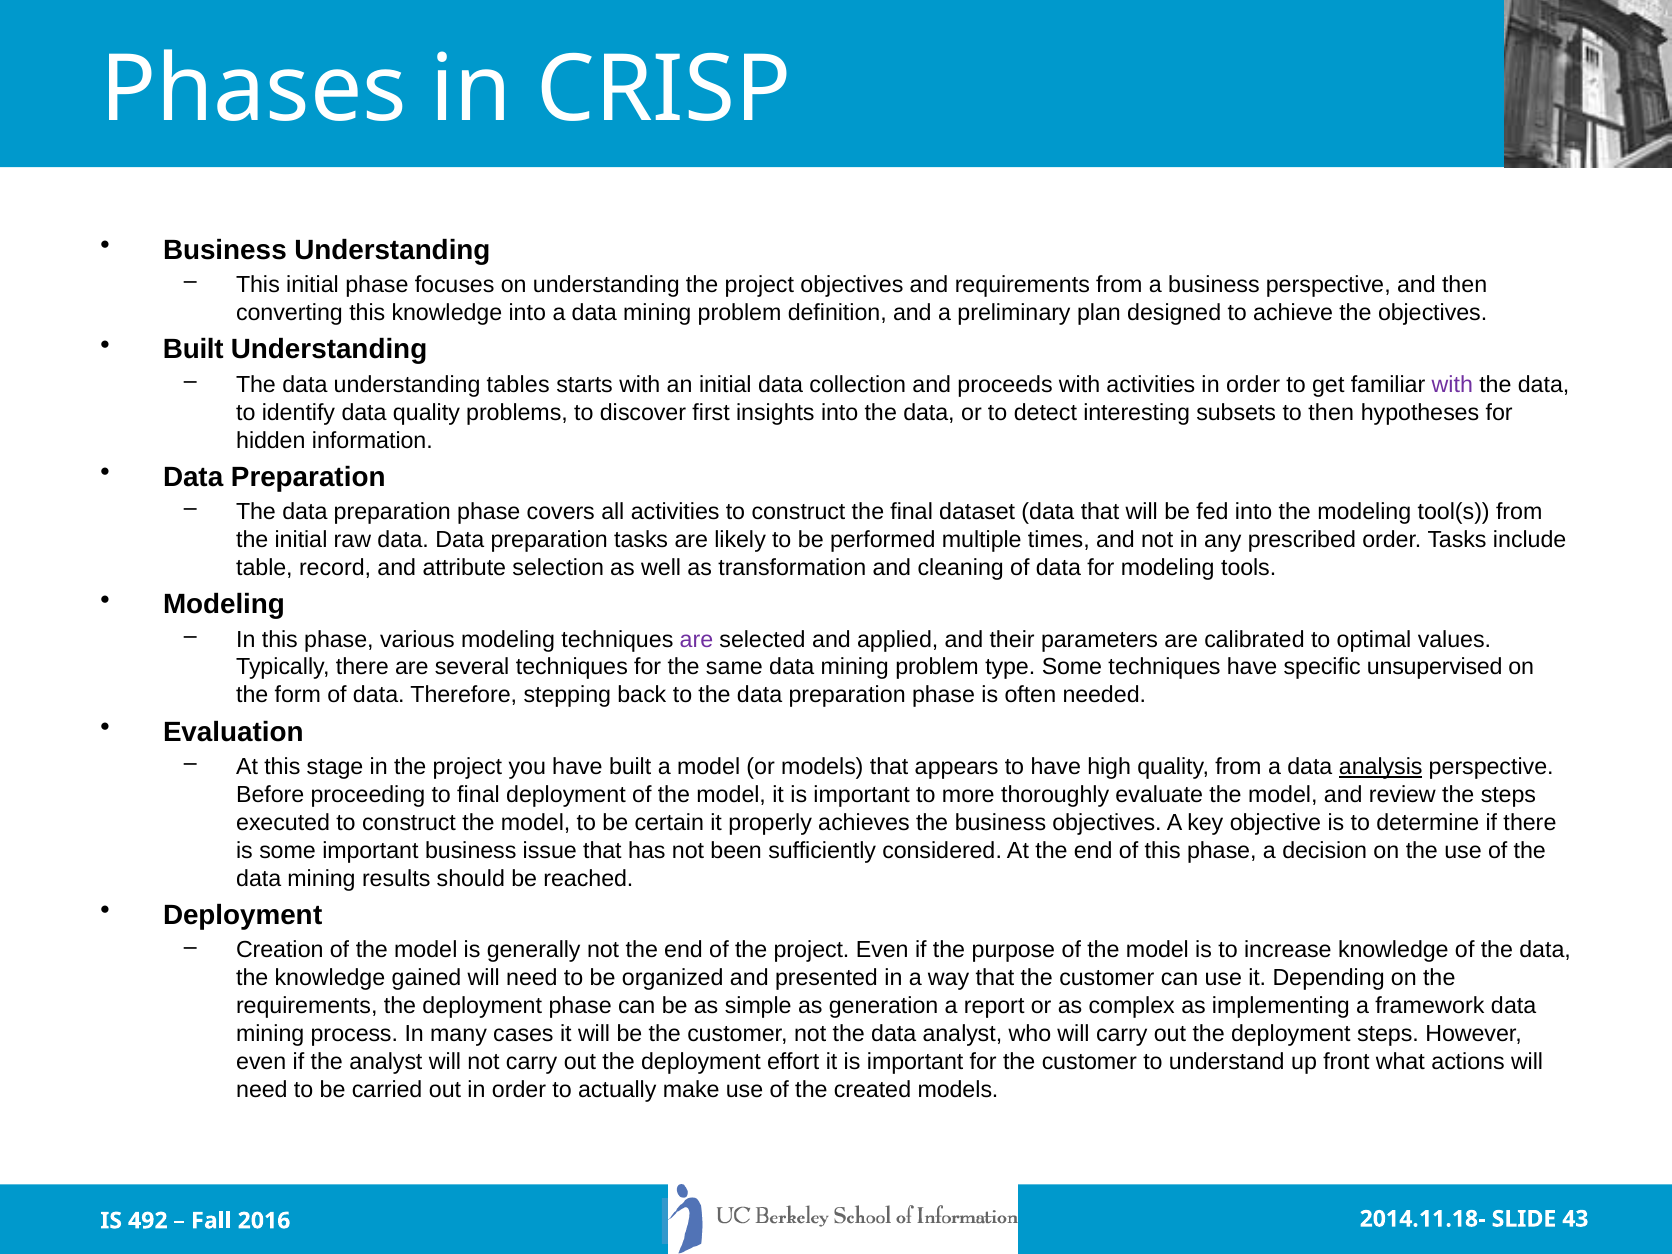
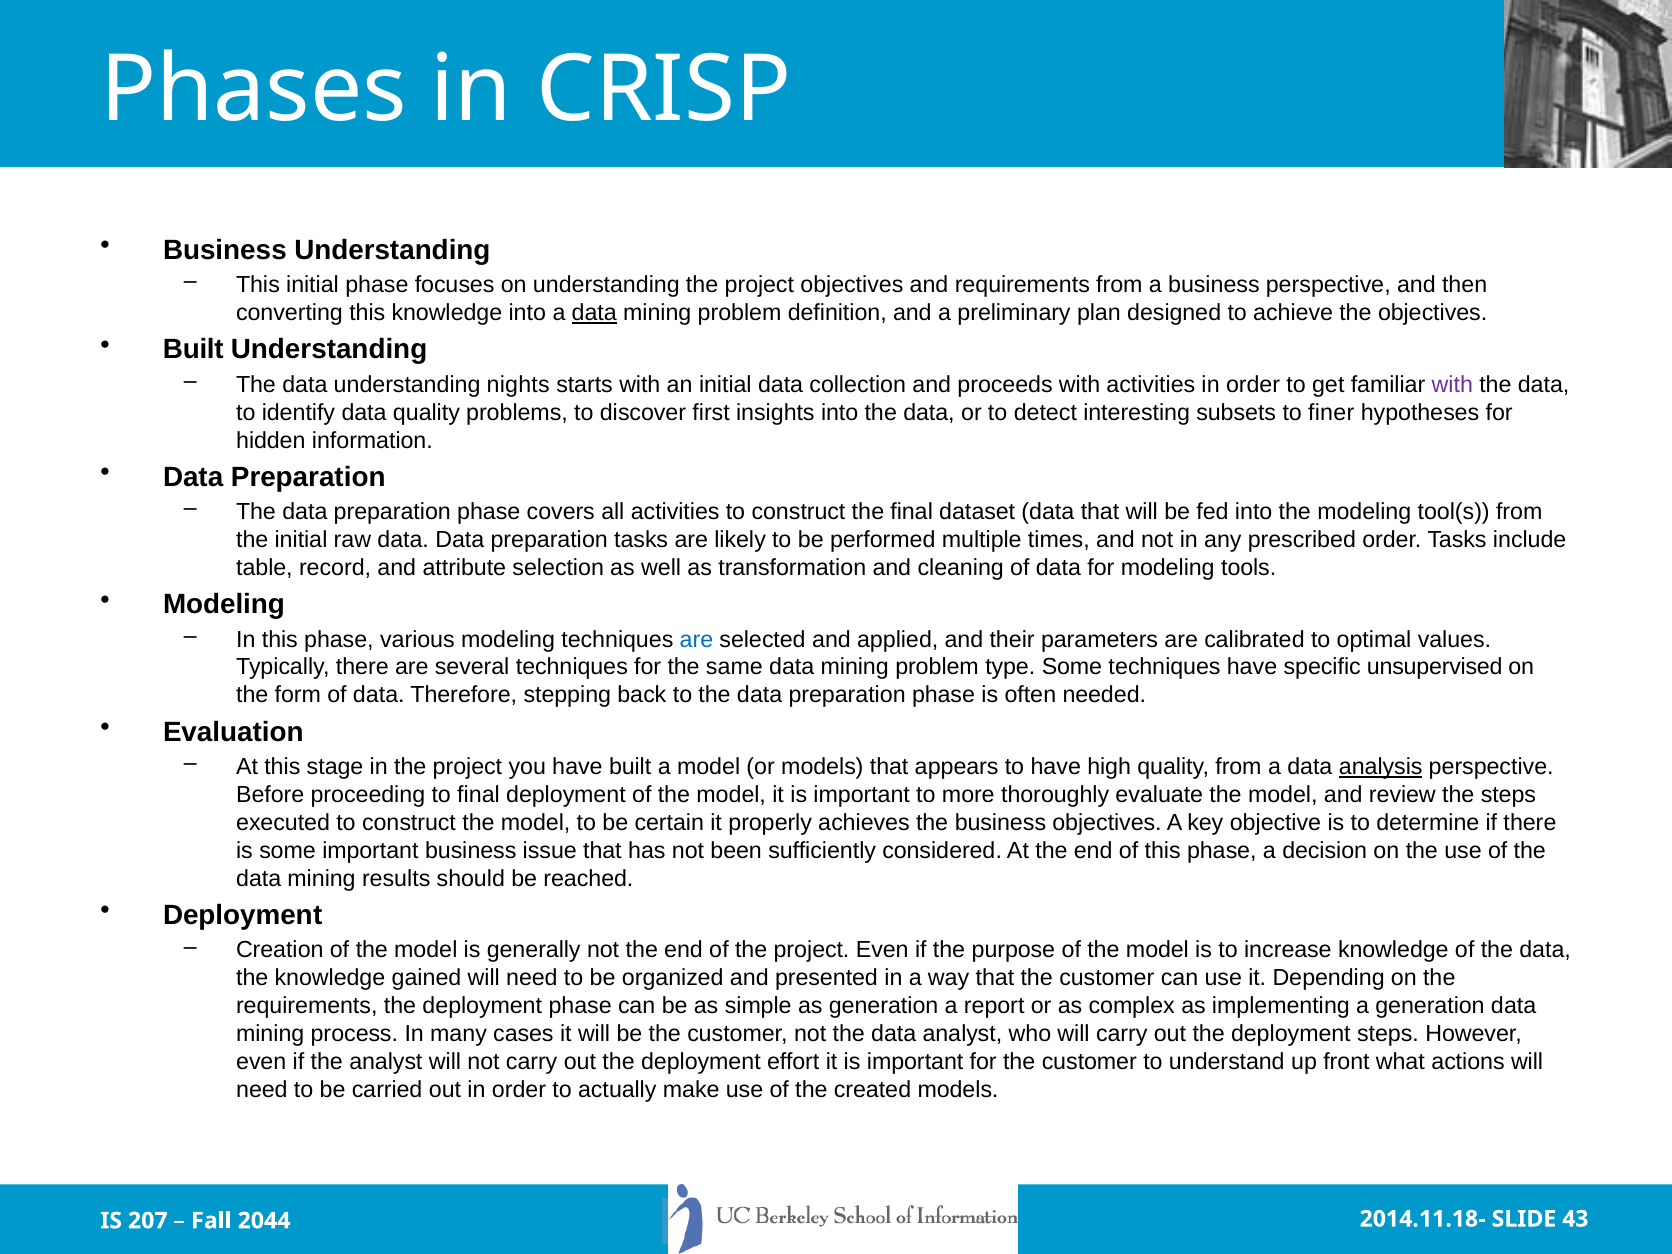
data underline: none -> present (594, 313)
tables: tables -> nights (518, 385)
to then: then -> finer (1331, 412)
are colour: purple -> blue (696, 639)
a framework: framework -> generation (1430, 1006)
492: 492 -> 207 (148, 1221)
2016: 2016 -> 2044 (264, 1221)
